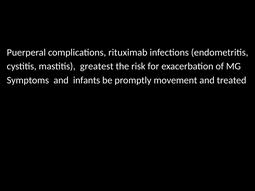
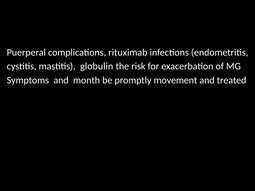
greatest: greatest -> globulin (97, 66)
infants: infants -> month (87, 80)
